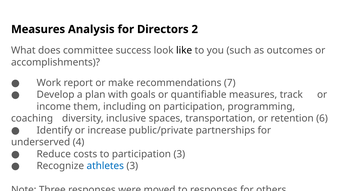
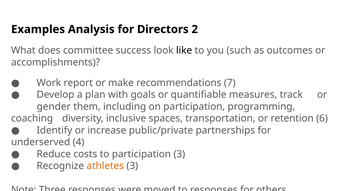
Measures: Measures -> Examples (38, 29)
income: income -> gender (54, 107)
athletes colour: blue -> orange (105, 166)
